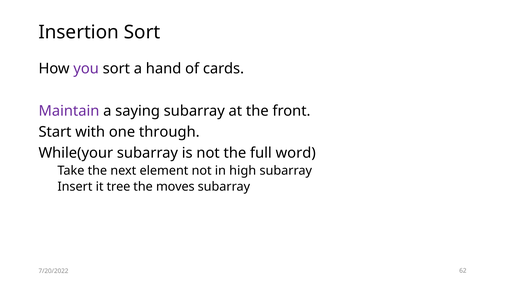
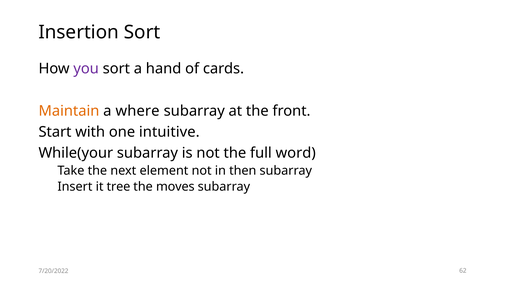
Maintain colour: purple -> orange (69, 111)
saying: saying -> where (138, 111)
through: through -> intuitive (169, 132)
high: high -> then (243, 171)
